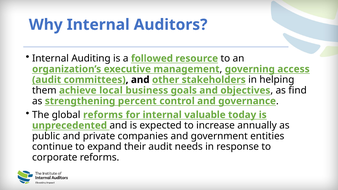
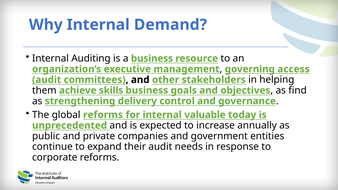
Auditors: Auditors -> Demand (171, 25)
a followed: followed -> business (152, 58)
local: local -> skills (111, 90)
percent: percent -> delivery (137, 101)
